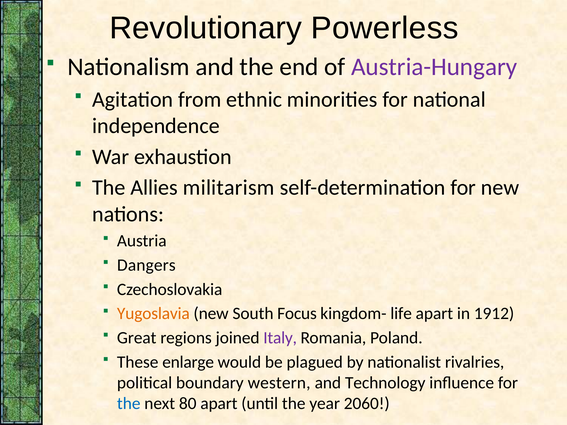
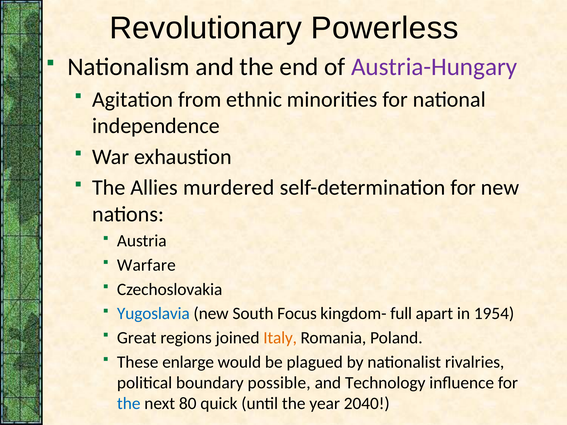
militarism: militarism -> murdered (229, 188)
Dangers: Dangers -> Warfare (146, 265)
Yugoslavia colour: orange -> blue (153, 314)
life: life -> full (401, 314)
1912: 1912 -> 1954 (494, 314)
Italy colour: purple -> orange (280, 338)
western: western -> possible (279, 383)
80 apart: apart -> quick (219, 404)
2060: 2060 -> 2040 (367, 404)
